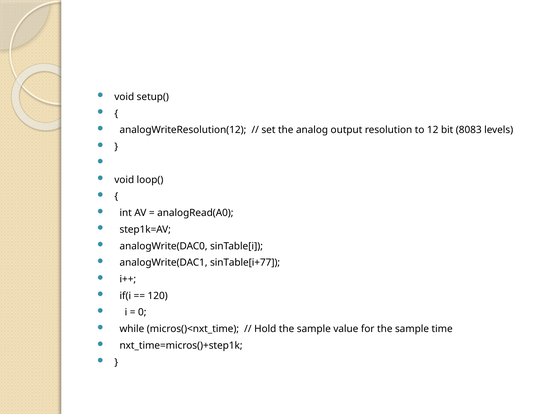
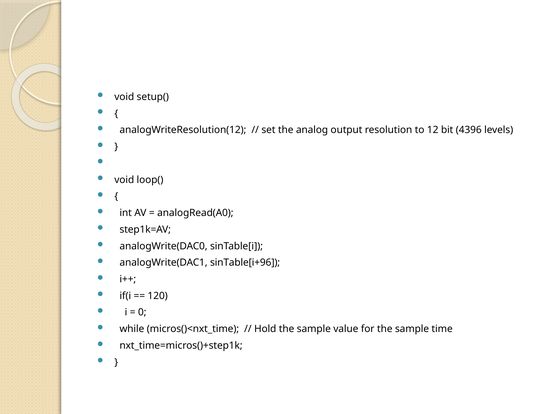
8083: 8083 -> 4396 (469, 130)
sinTable[i+77: sinTable[i+77 -> sinTable[i+96 (245, 263)
